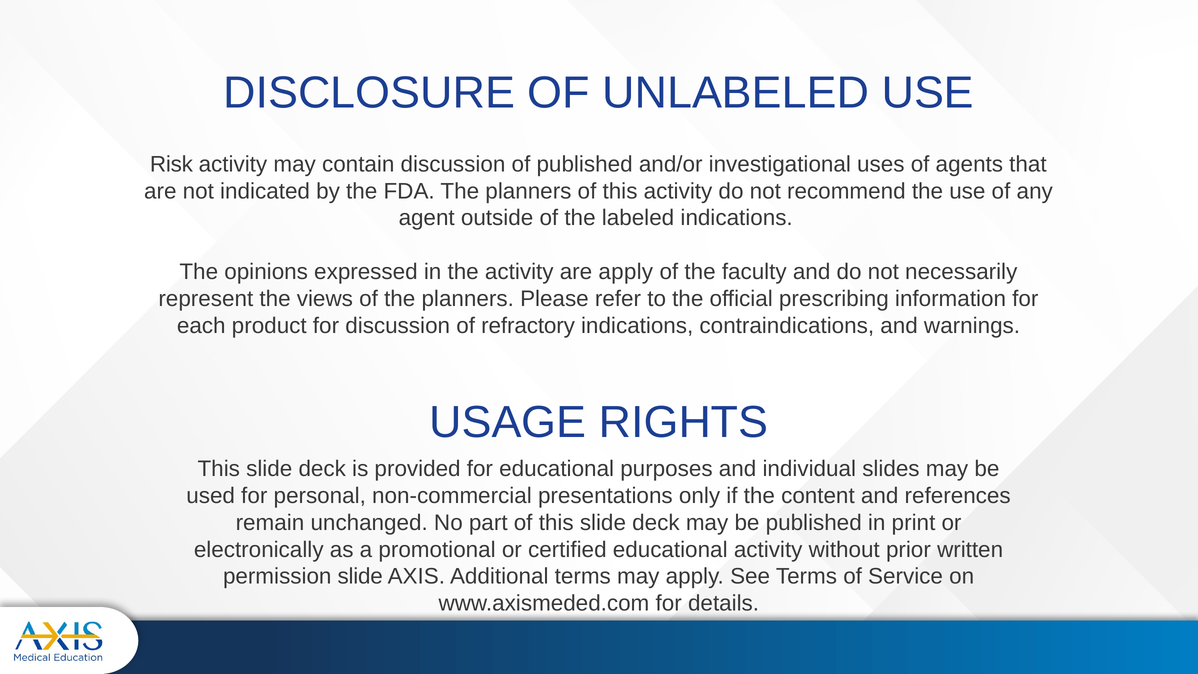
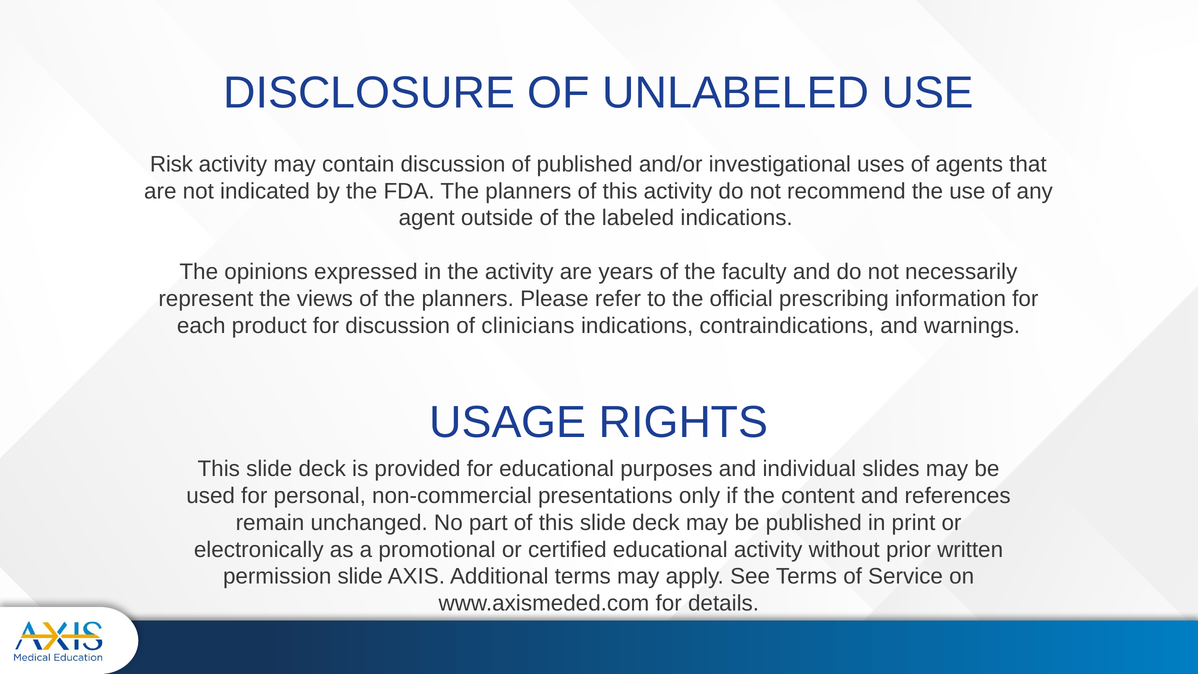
are apply: apply -> years (626, 272)
refractory: refractory -> clinicians (528, 326)
